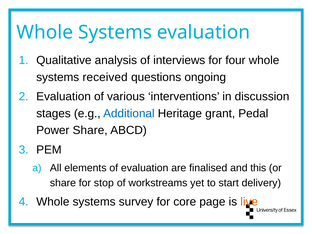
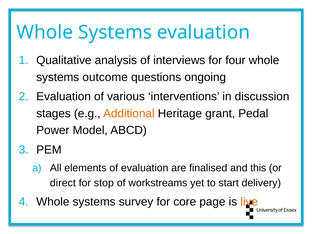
received: received -> outcome (105, 77)
Additional colour: blue -> orange (129, 113)
Power Share: Share -> Model (90, 130)
share: share -> direct (63, 183)
